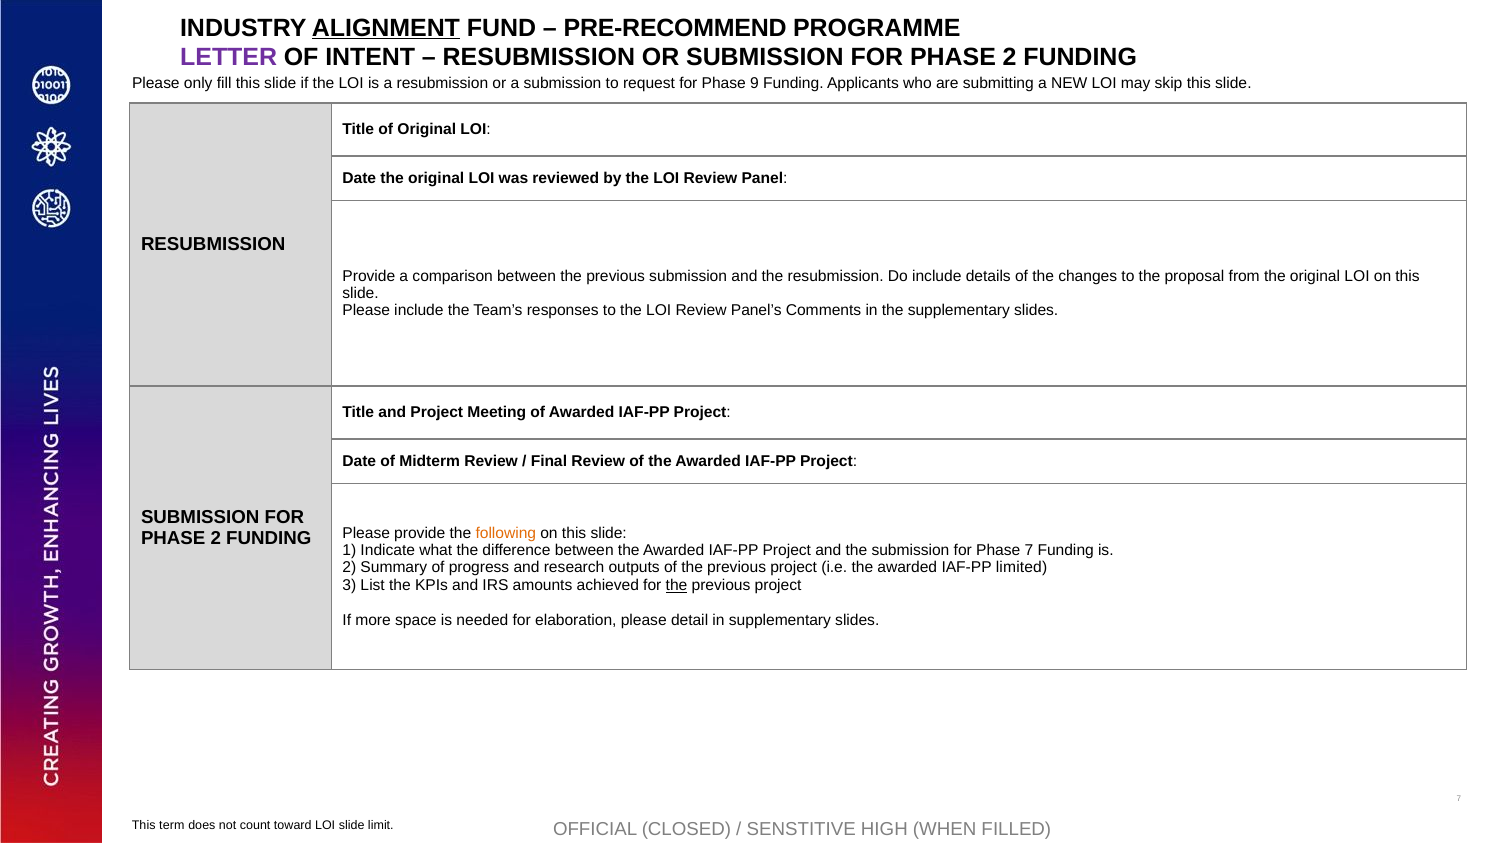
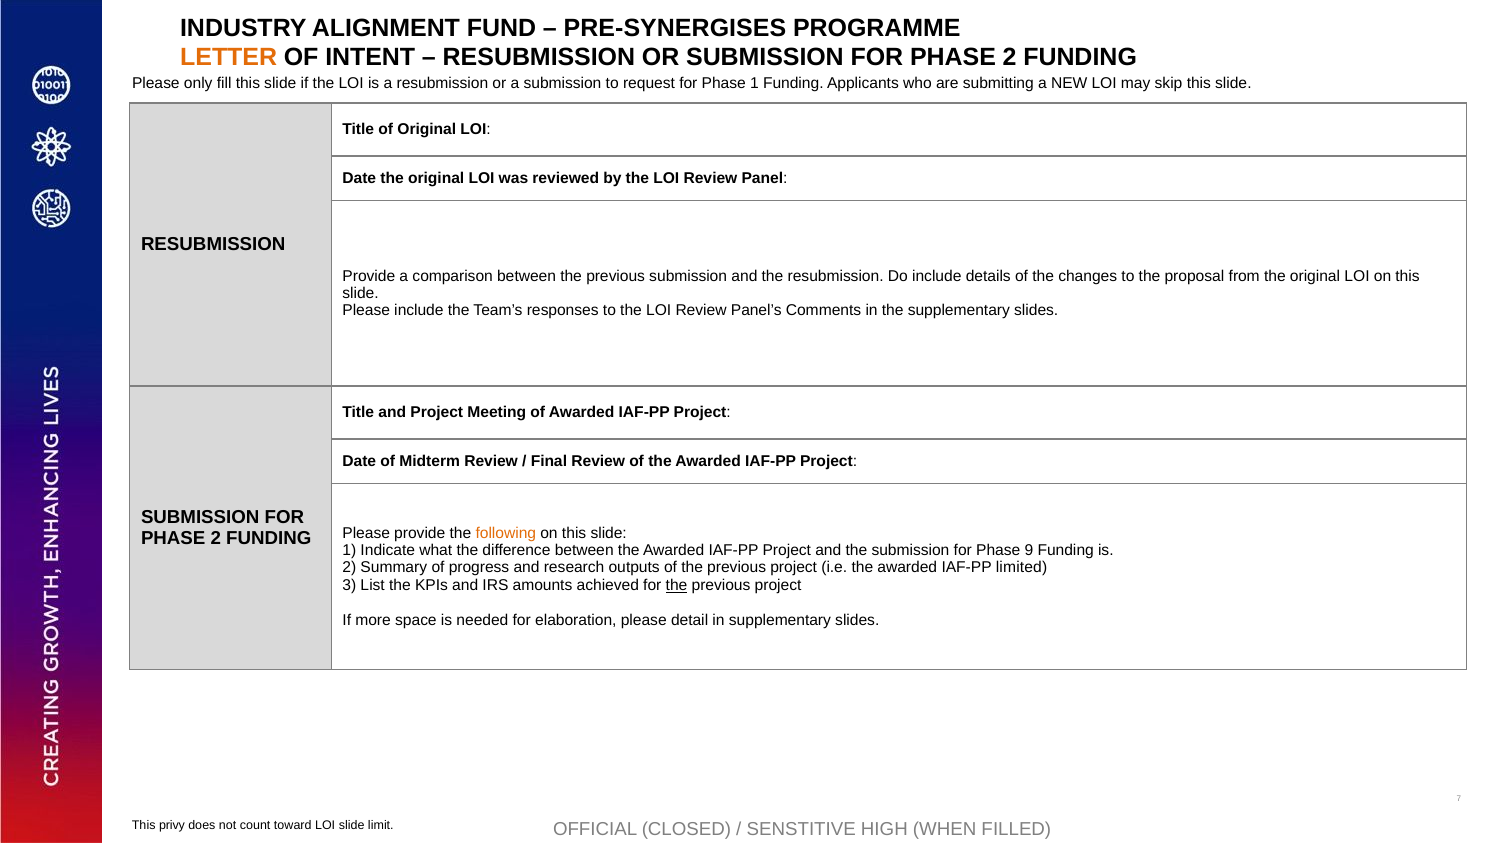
ALIGNMENT underline: present -> none (386, 28)
PRE-RECOMMEND: PRE-RECOMMEND -> PRE-SYNERGISES (675, 28)
LETTER colour: purple -> orange (229, 58)
Phase 9: 9 -> 1 (754, 83)
Phase 7: 7 -> 9 (1029, 551)
term: term -> privy (172, 825)
